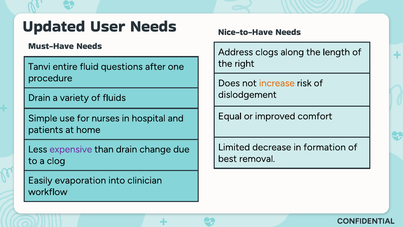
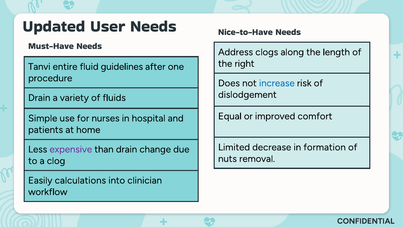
questions: questions -> guidelines (122, 67)
increase colour: orange -> blue (277, 83)
best: best -> nuts (227, 159)
evaporation: evaporation -> calculations (80, 180)
